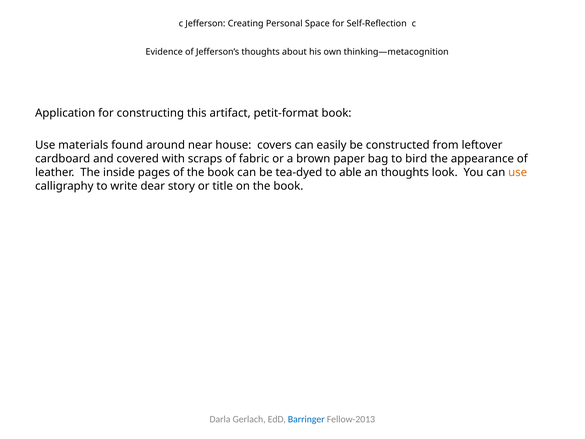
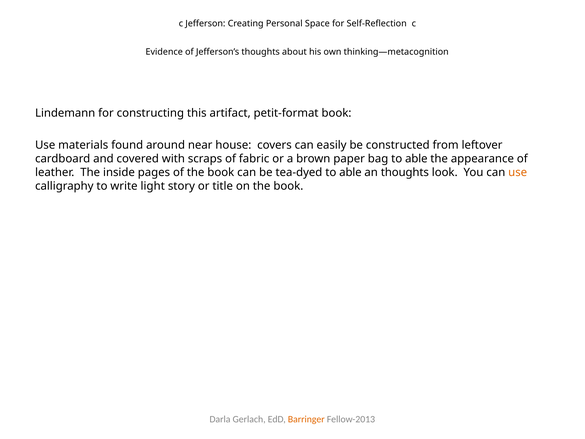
Application: Application -> Lindemann (65, 113)
bag to bird: bird -> able (416, 159)
dear: dear -> light (153, 186)
Barringer colour: blue -> orange (306, 419)
